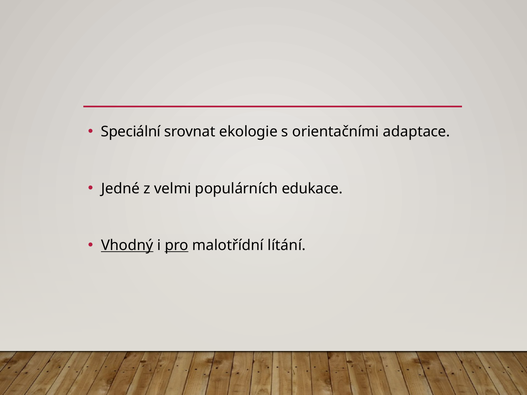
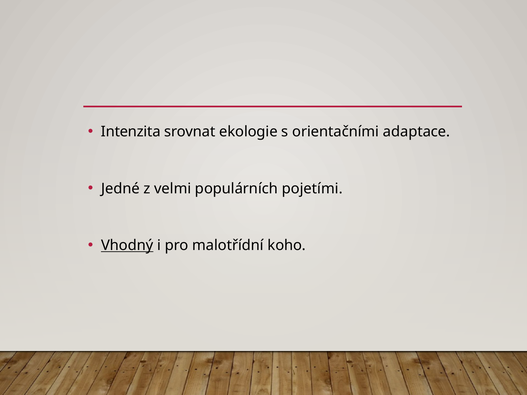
Speciální: Speciální -> Intenzita (131, 132)
edukace: edukace -> pojetími (312, 189)
pro underline: present -> none (177, 245)
lítání: lítání -> koho (287, 245)
